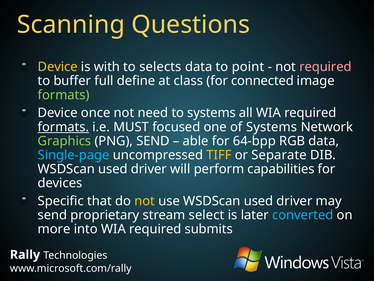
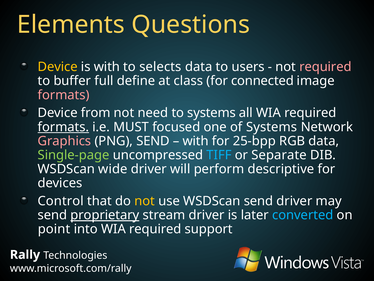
Scanning: Scanning -> Elements (71, 25)
point: point -> users (248, 67)
formats colour: light green -> pink (64, 95)
once: once -> from (96, 113)
Graphics colour: light green -> pink (64, 141)
able: able -> with (196, 141)
64-bpp: 64-bpp -> 25-bpp (254, 141)
Single-page colour: light blue -> light green (74, 155)
TIFF colour: yellow -> light blue (219, 155)
used: used -> wide (113, 169)
capabilities: capabilities -> descriptive (281, 169)
Specific: Specific -> Control (61, 201)
use WSDScan used: used -> send (259, 201)
proprietary underline: none -> present (105, 215)
stream select: select -> driver (207, 215)
more: more -> point (54, 229)
submits: submits -> support (209, 229)
